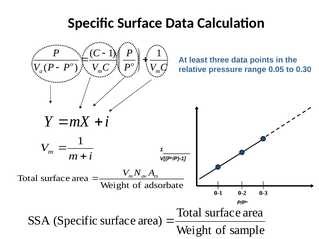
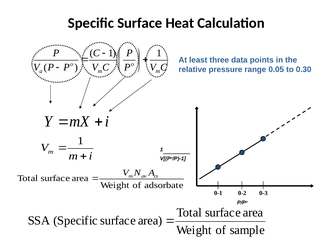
Surface Data: Data -> Heat (180, 23)
